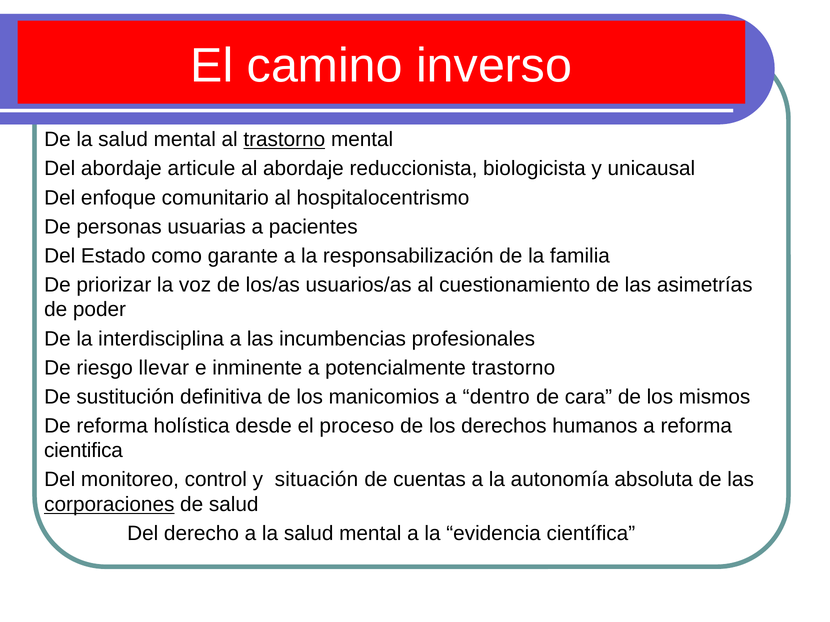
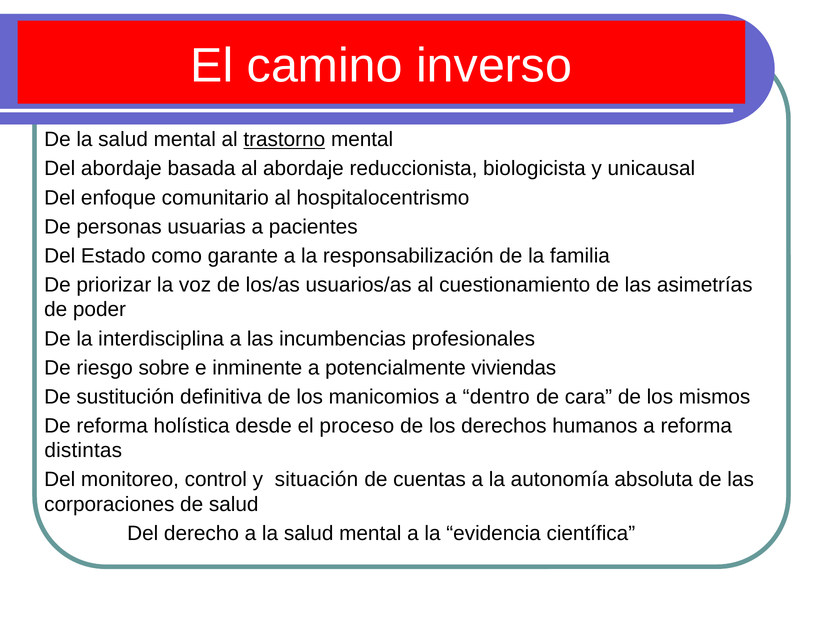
articule: articule -> basada (201, 169)
llevar: llevar -> sobre (164, 368)
potencialmente trastorno: trastorno -> viviendas (514, 368)
cientifica: cientifica -> distintas (83, 451)
corporaciones underline: present -> none (109, 505)
